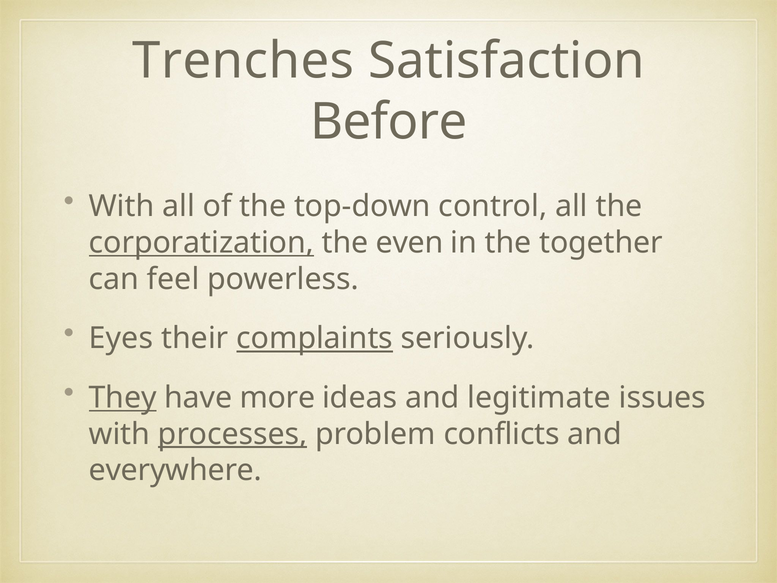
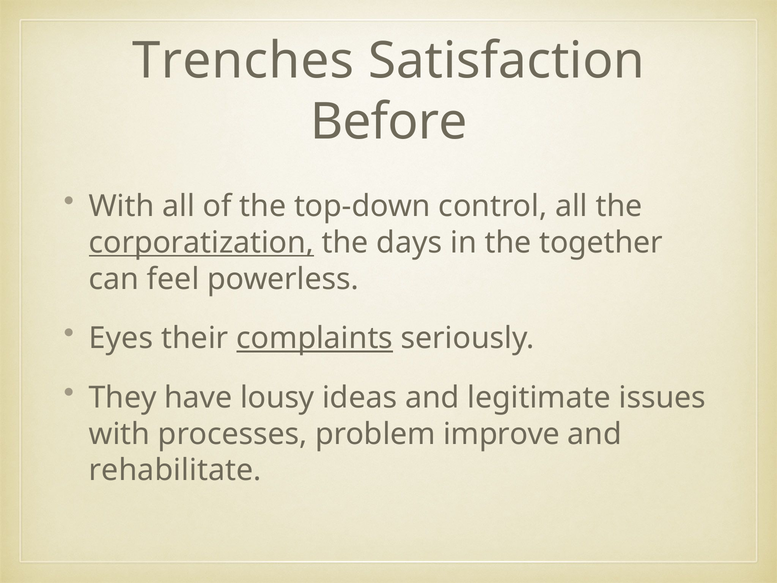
even: even -> days (409, 243)
They underline: present -> none (123, 397)
more: more -> lousy (277, 397)
processes underline: present -> none (233, 434)
conflicts: conflicts -> improve (502, 434)
everywhere: everywhere -> rehabilitate (175, 470)
